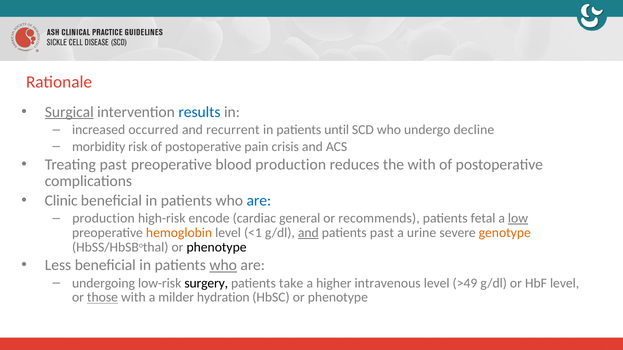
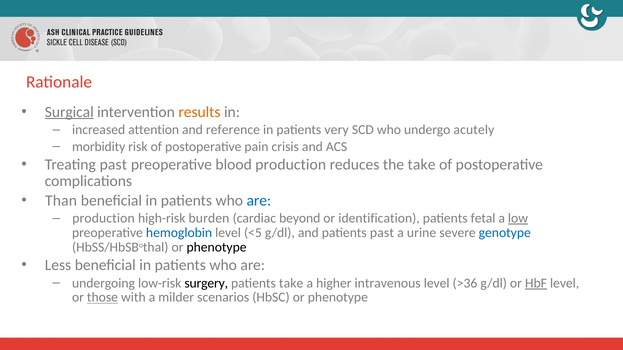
results colour: blue -> orange (199, 112)
occurred: occurred -> attention (154, 130)
recurrent: recurrent -> reference (233, 130)
until: until -> very (337, 130)
decline: decline -> acutely (474, 130)
the with: with -> take (422, 165)
Clinic: Clinic -> Than (61, 201)
encode: encode -> burden (209, 219)
general: general -> beyond (300, 219)
recommends: recommends -> identification (379, 219)
hemoglobin colour: orange -> blue (179, 233)
<1: <1 -> <5 (253, 233)
and underline: present -> none (308, 233)
genotype colour: orange -> blue (505, 233)
who underline: present -> none (223, 266)
>49: >49 -> >36 (465, 283)
HbF underline: none -> present (536, 283)
hydration: hydration -> scenarios (223, 298)
